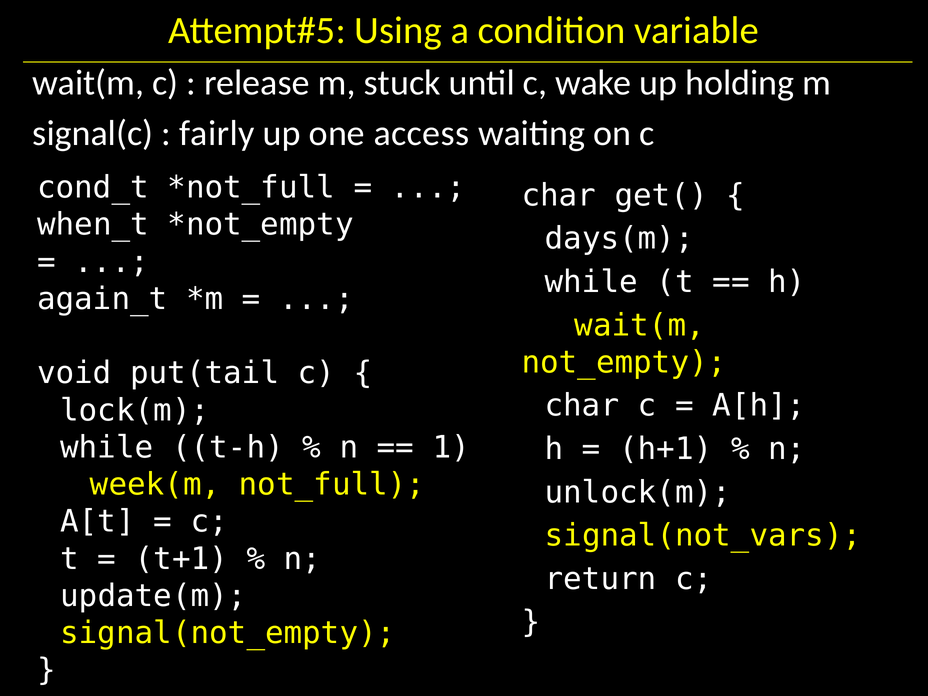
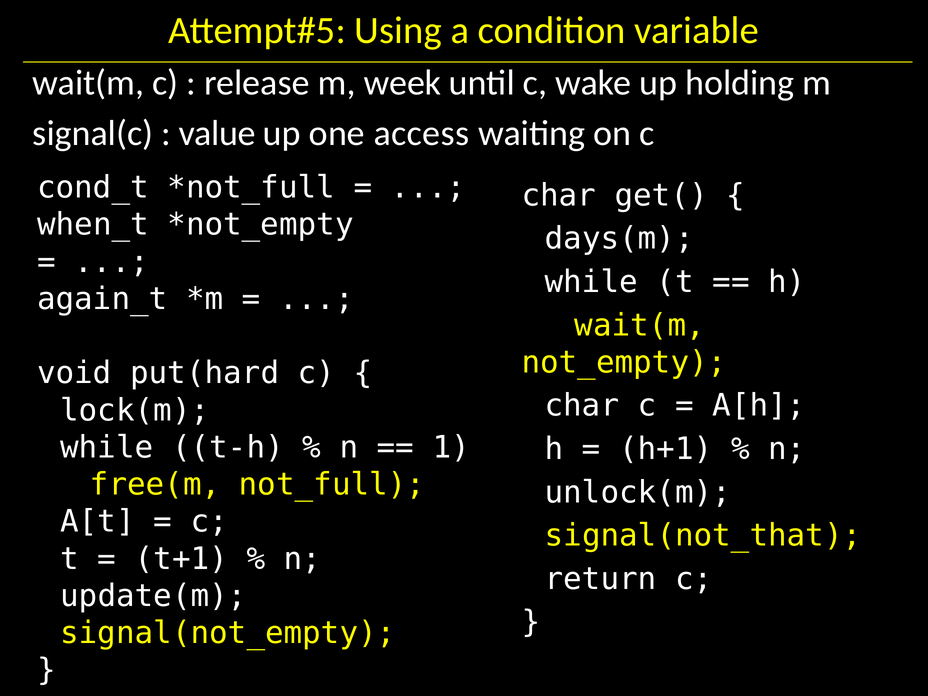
stuck: stuck -> week (402, 83)
fairly: fairly -> value (217, 133)
put(tail: put(tail -> put(hard (205, 373)
week(m: week(m -> free(m (155, 485)
signal(not_vars: signal(not_vars -> signal(not_that (703, 536)
